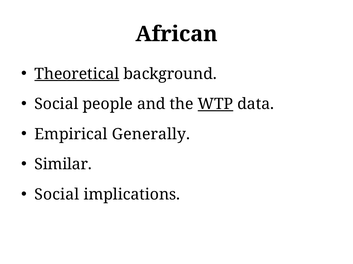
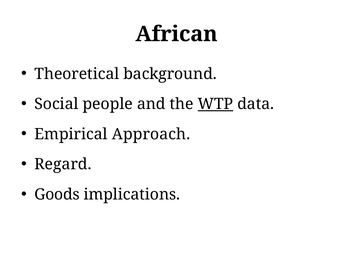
Theoretical underline: present -> none (77, 74)
Generally: Generally -> Approach (151, 135)
Similar: Similar -> Regard (63, 165)
Social: Social -> Goods (57, 195)
